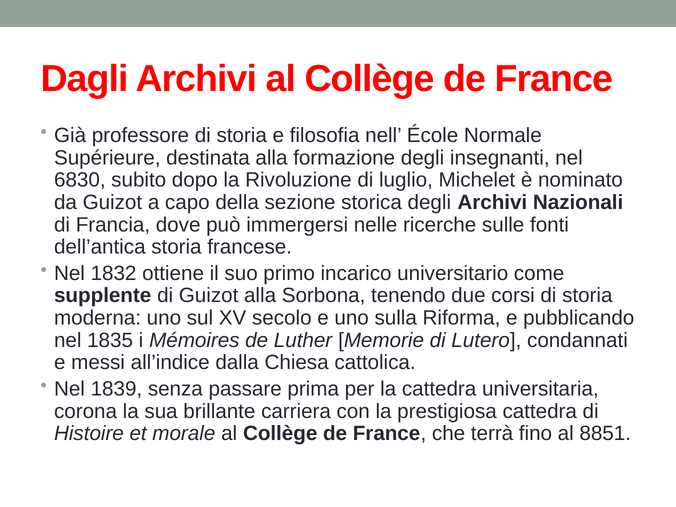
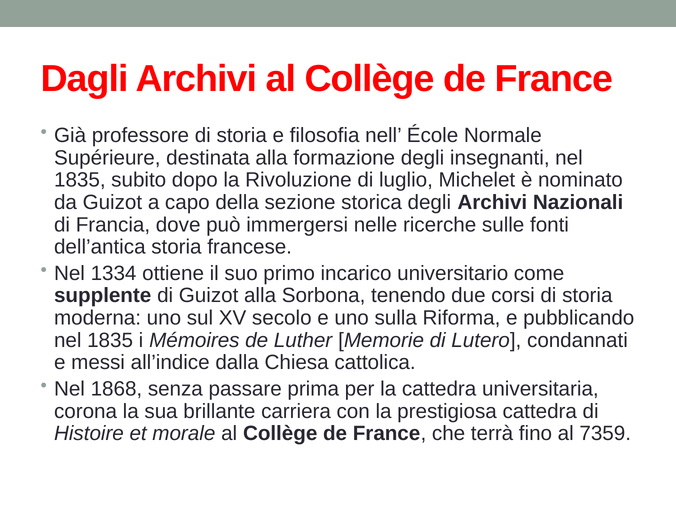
6830: 6830 -> 1835 (80, 180)
1832: 1832 -> 1334 (114, 273)
1839: 1839 -> 1868 (116, 389)
8851: 8851 -> 7359 (605, 434)
